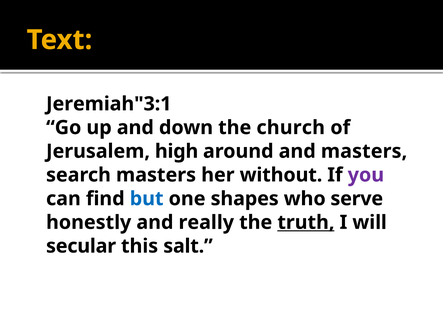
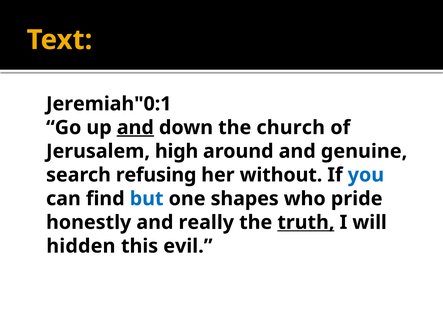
Jeremiah"3:1: Jeremiah"3:1 -> Jeremiah"0:1 (109, 104)
and underline: none -> present (135, 127)
and masters: masters -> genuine (364, 151)
search masters: masters -> refusing (156, 175)
you colour: purple -> blue (366, 175)
serve: serve -> pride (357, 198)
secular: secular -> hidden (81, 246)
salt: salt -> evil (188, 246)
